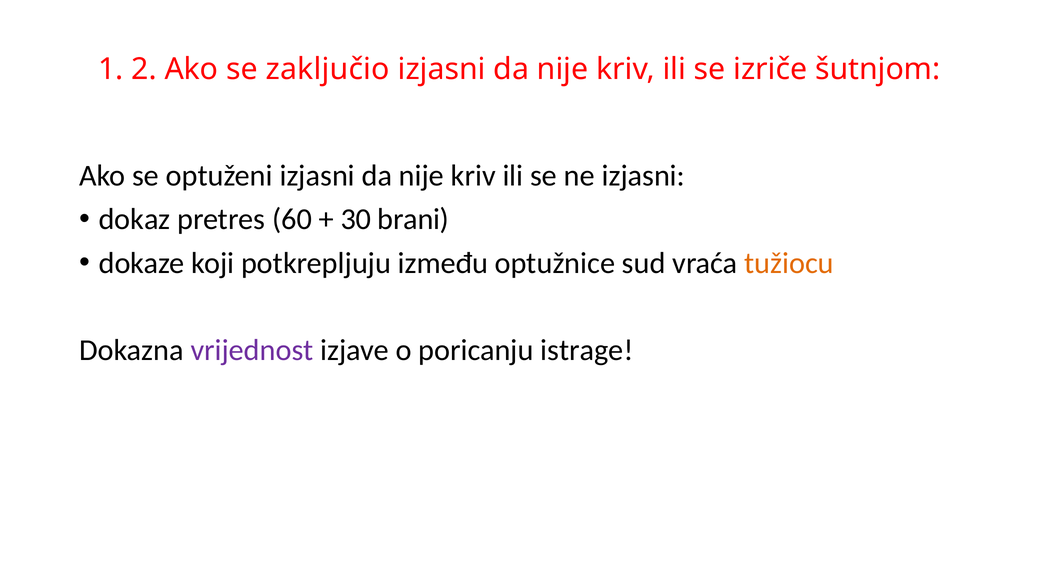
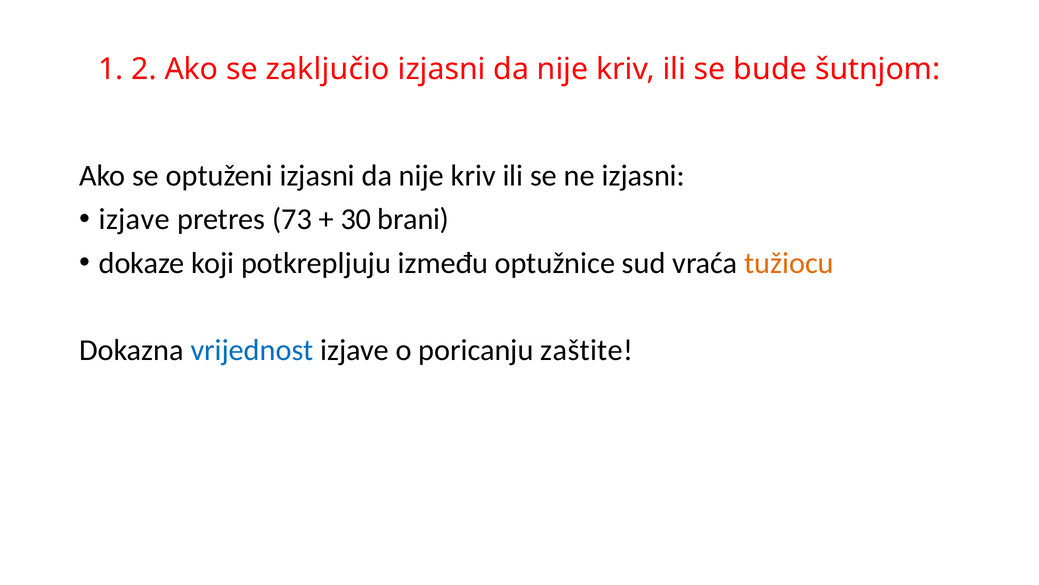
izriče: izriče -> bude (770, 69)
dokaz: dokaz -> izjave (134, 219)
60: 60 -> 73 (292, 219)
vrijednost colour: purple -> blue (252, 350)
istrage: istrage -> zaštite (587, 350)
